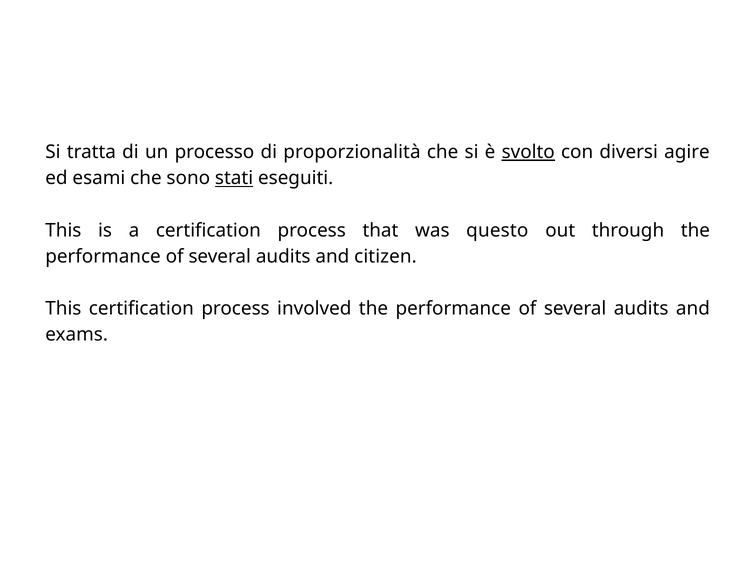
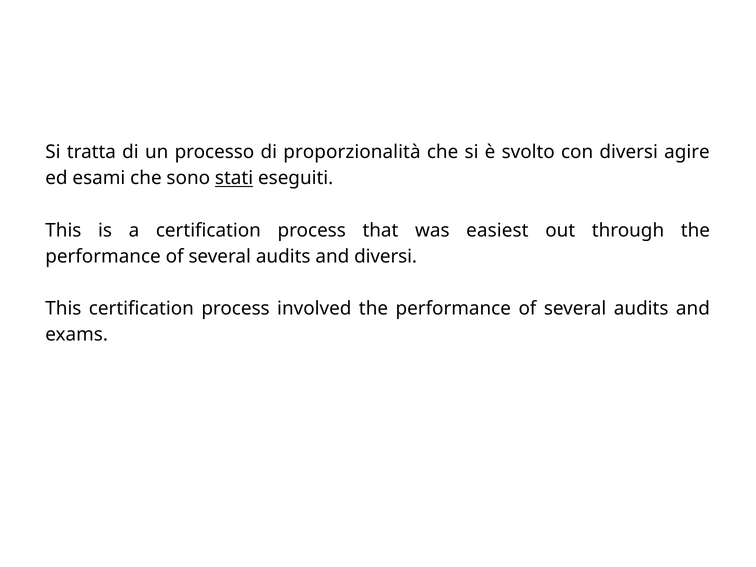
svolto underline: present -> none (528, 152)
questo: questo -> easiest (497, 230)
and citizen: citizen -> diversi (386, 256)
